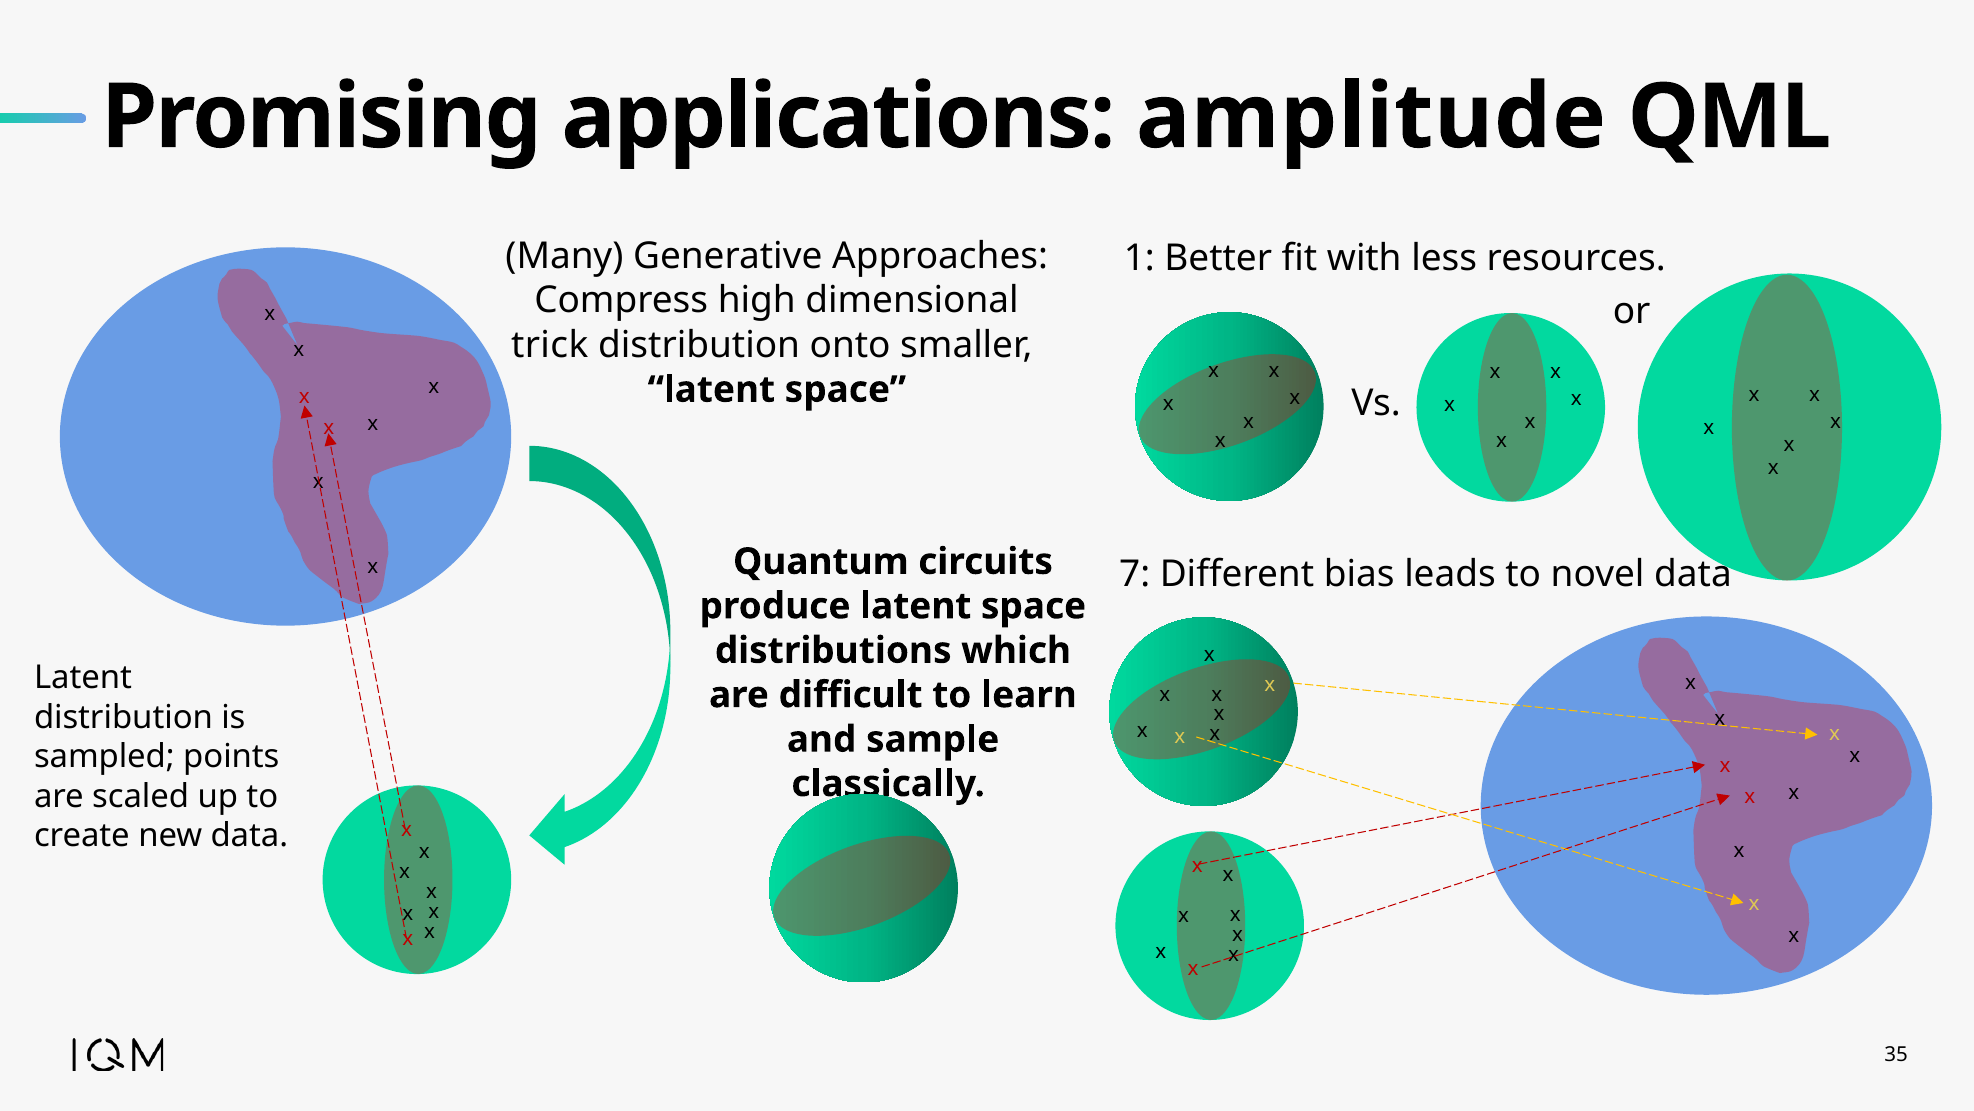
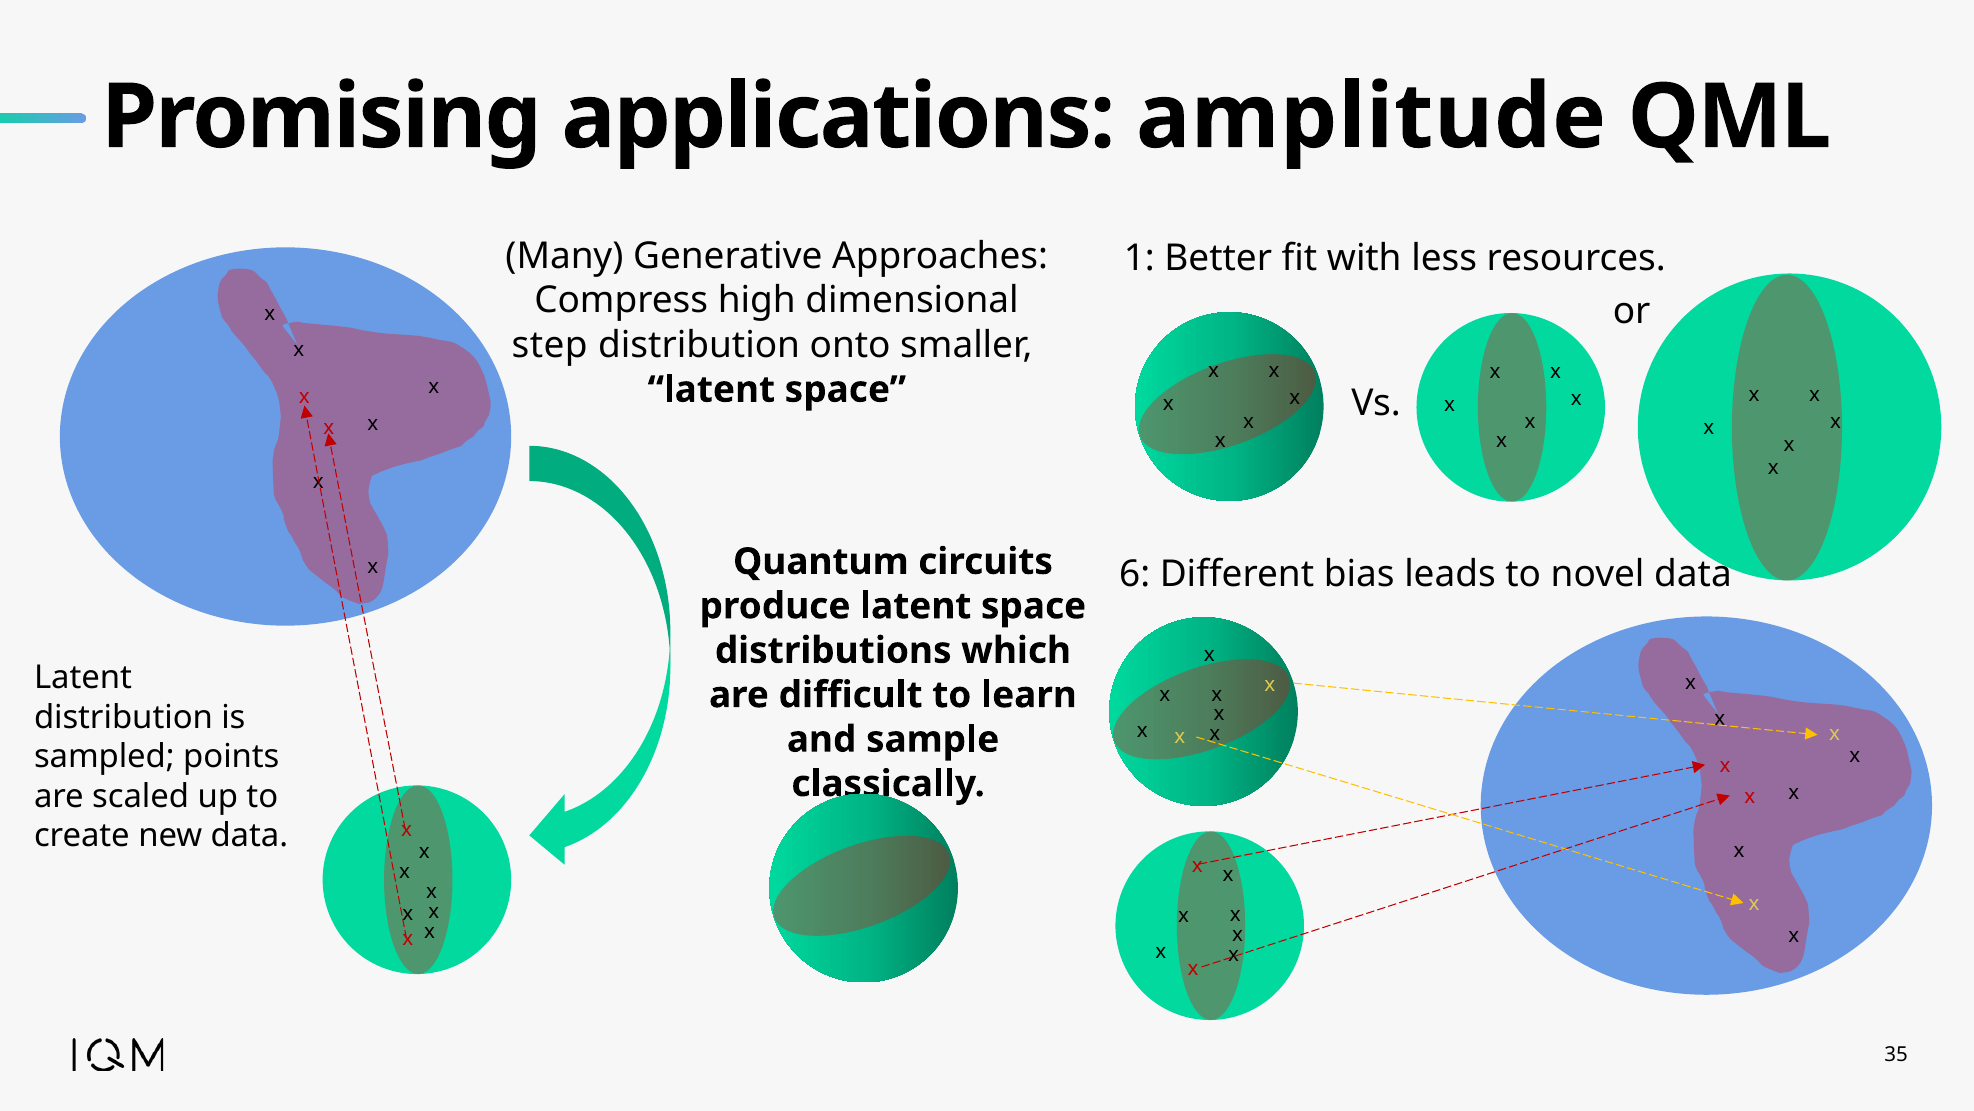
trick: trick -> step (550, 345)
7: 7 -> 6 (1135, 574)
